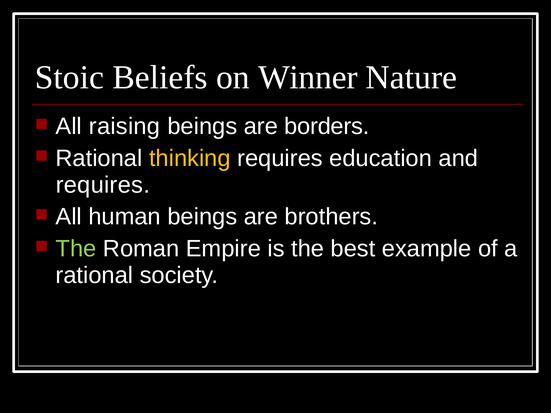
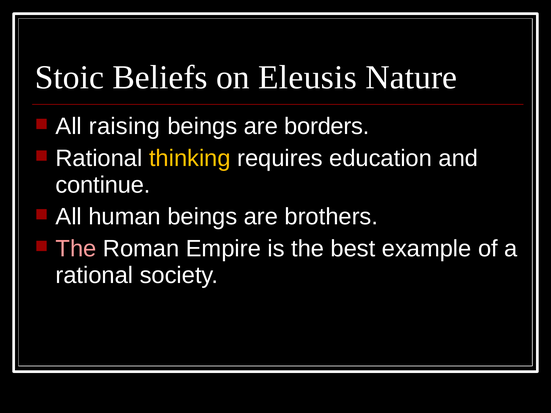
Winner: Winner -> Eleusis (308, 78)
requires: requires -> continue (103, 185)
The colour: light green -> pink (76, 249)
